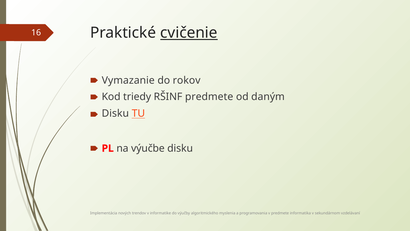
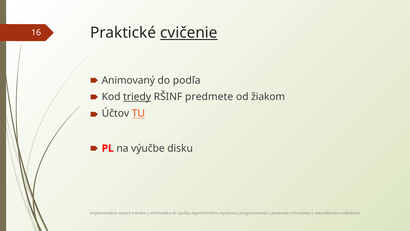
Vymazanie: Vymazanie -> Animovaný (128, 80)
rokov: rokov -> podľa (187, 80)
triedy underline: none -> present (137, 97)
daným: daným -> žiakom (268, 97)
Disku: Disku -> Účtov (115, 113)
